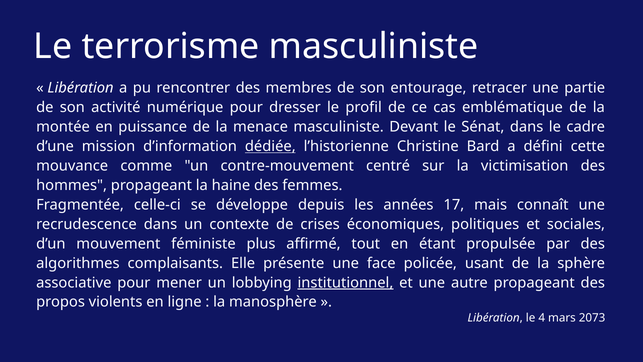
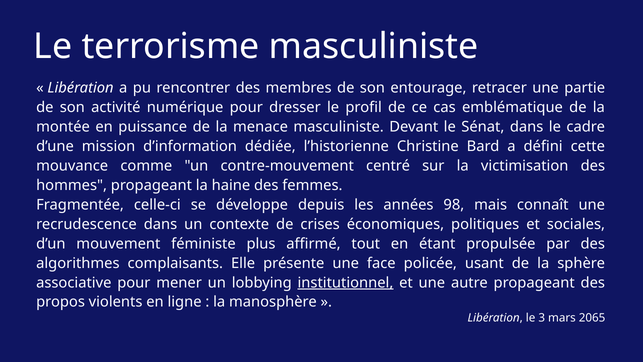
dédiée underline: present -> none (270, 146)
17: 17 -> 98 (454, 205)
4: 4 -> 3 (542, 317)
2073: 2073 -> 2065 (592, 317)
